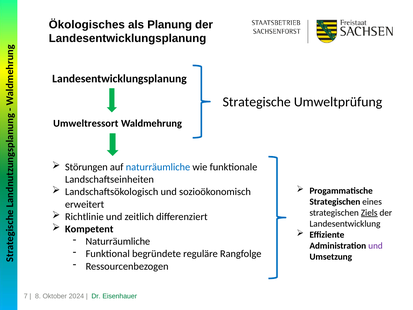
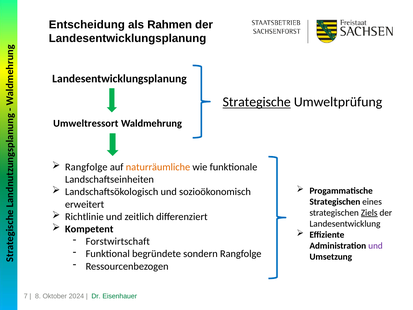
Ökologisches: Ökologisches -> Entscheidung (87, 25)
Planung: Planung -> Rahmen (170, 25)
Strategische underline: none -> present (257, 102)
Störungen: Störungen -> Rangfolge (86, 167)
naturräumliche colour: blue -> orange (158, 167)
Naturräumliche: Naturräumliche -> Forstwirtschaft (118, 241)
reguläre: reguläre -> sondern (200, 254)
